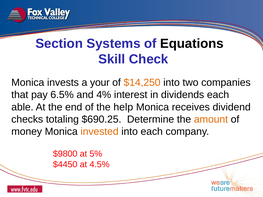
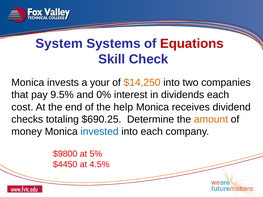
Section: Section -> System (59, 44)
Equations colour: black -> red (192, 44)
6.5%: 6.5% -> 9.5% (62, 95)
4%: 4% -> 0% (104, 95)
able: able -> cost (22, 107)
invested colour: orange -> blue (100, 132)
